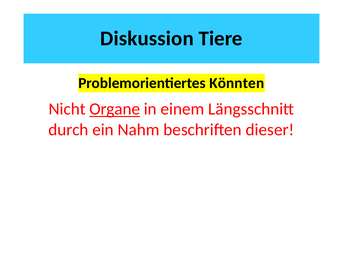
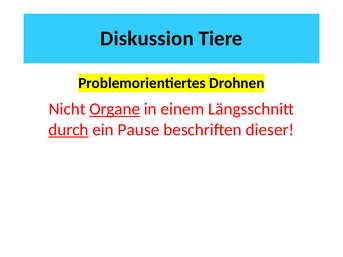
Könnten: Könnten -> Drohnen (237, 83)
durch underline: none -> present (68, 130)
Nahm: Nahm -> Pause (139, 130)
